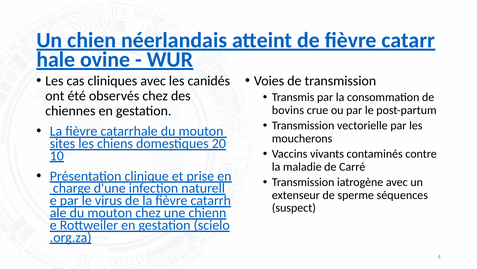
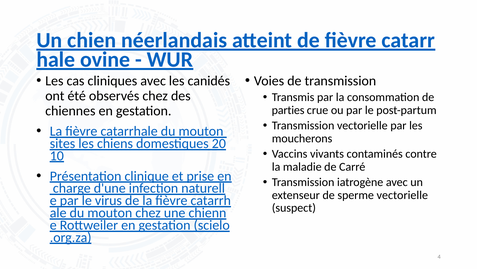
bovins: bovins -> parties (288, 110)
sperme séquences: séquences -> vectorielle (402, 195)
